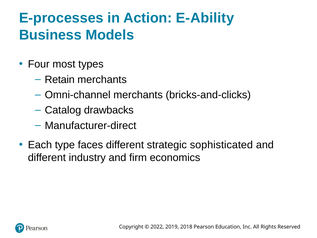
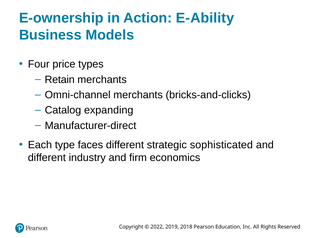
E-processes: E-processes -> E-ownership (61, 18)
most: most -> price (64, 64)
drawbacks: drawbacks -> expanding (109, 110)
